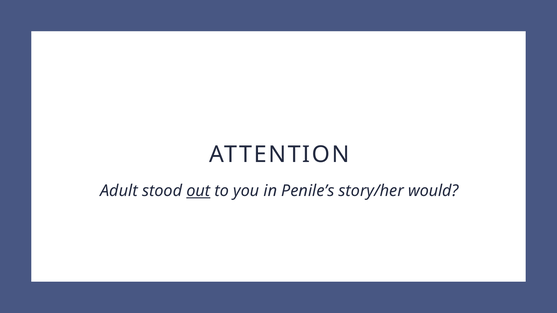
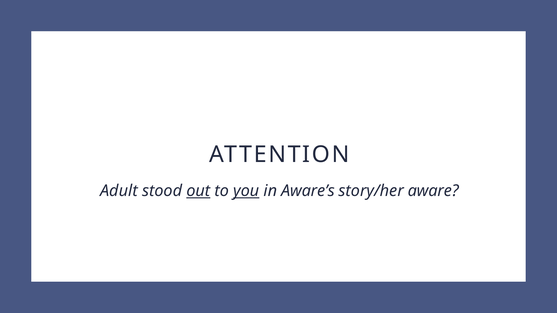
you underline: none -> present (246, 191)
Penile’s: Penile’s -> Aware’s (308, 191)
would: would -> aware (433, 191)
